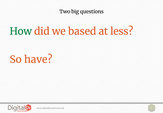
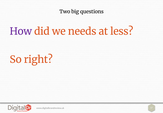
How colour: green -> purple (21, 31)
based: based -> needs (82, 31)
have: have -> right (38, 59)
